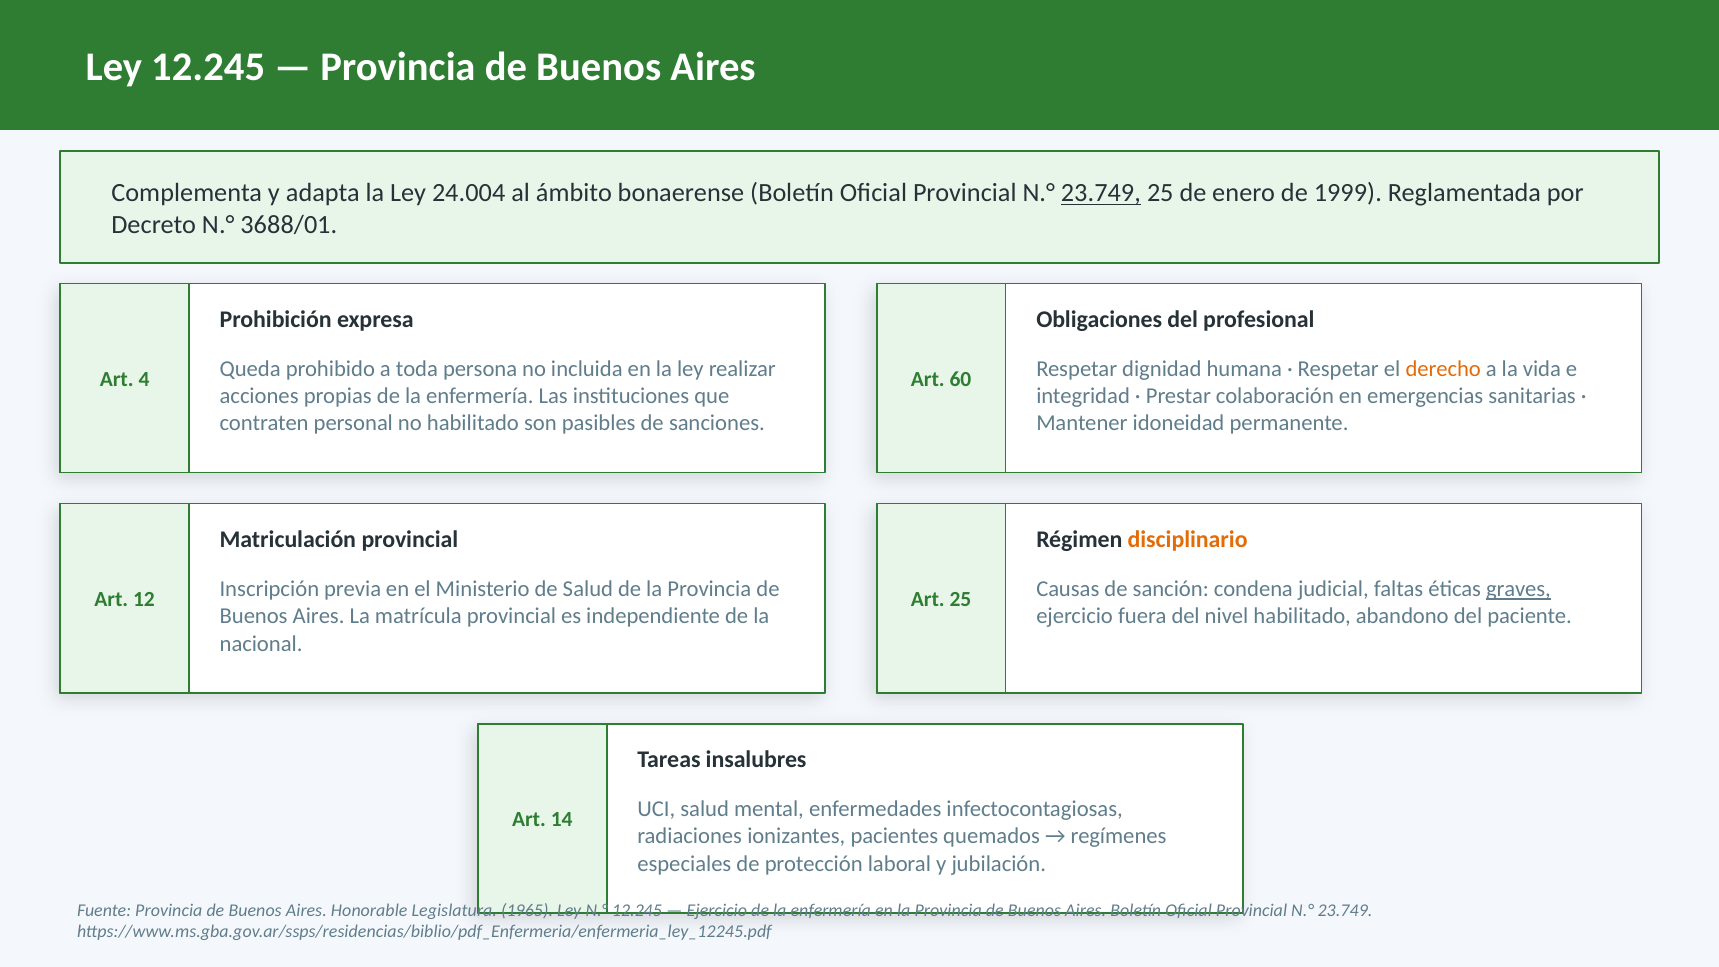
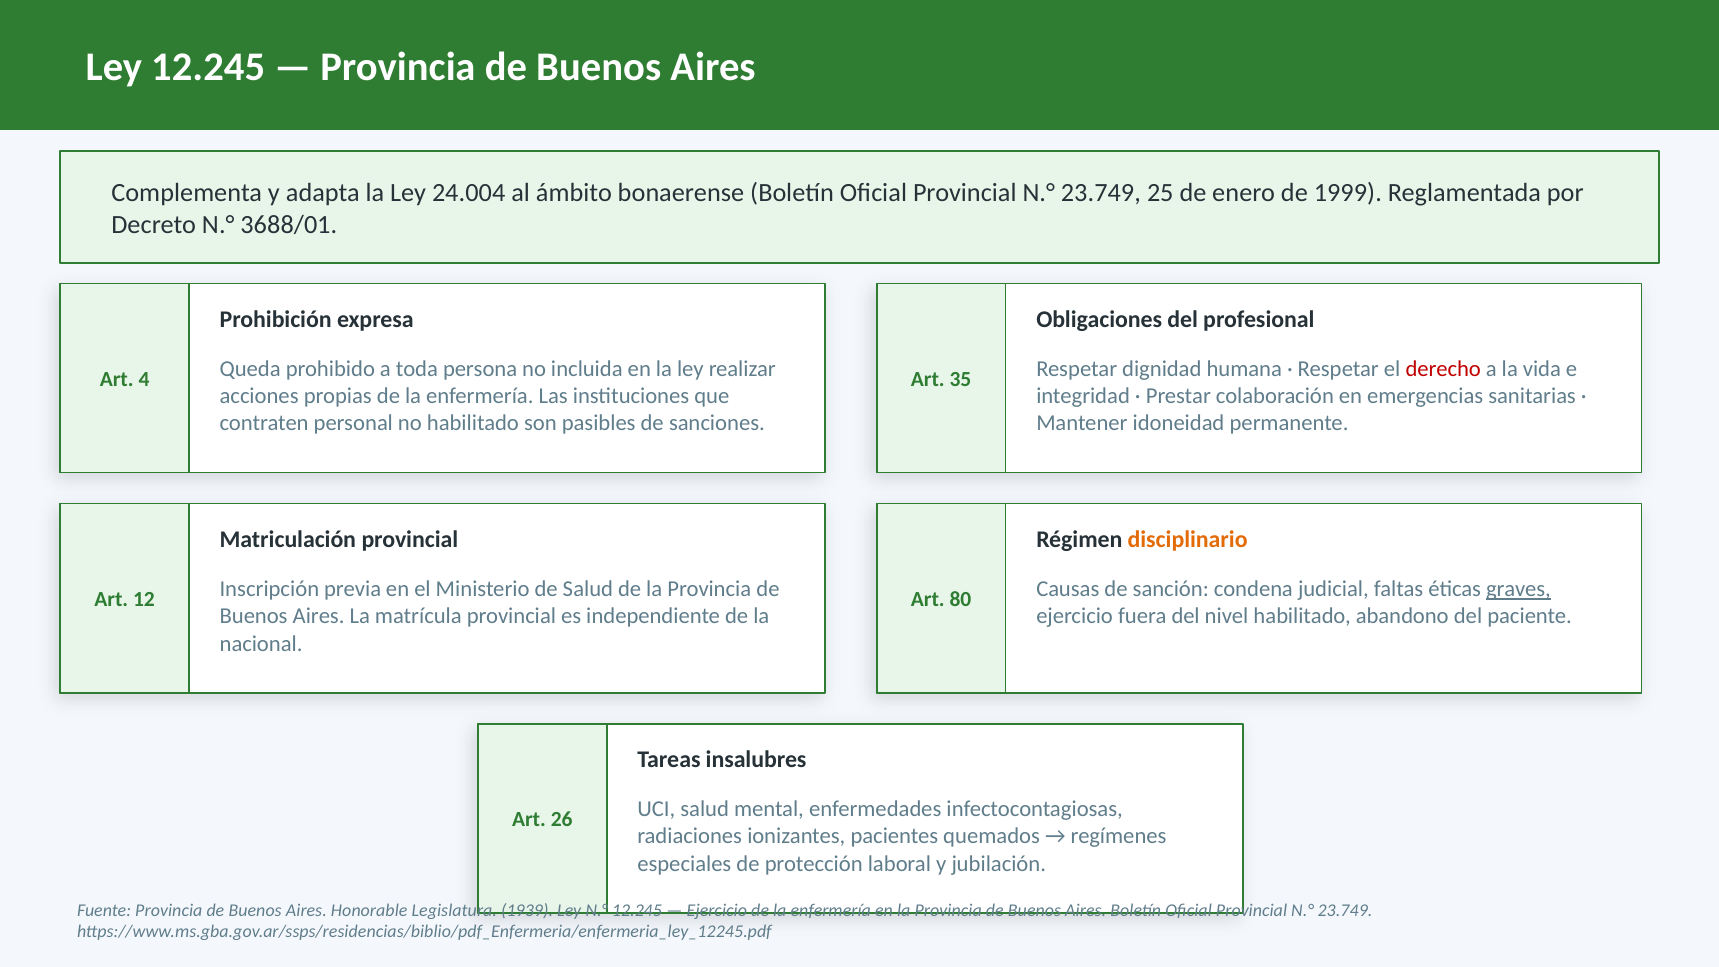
23.749 underline: present -> none (1101, 193)
derecho colour: orange -> red (1443, 369)
60: 60 -> 35 (960, 380)
Art 25: 25 -> 80 (960, 600)
14: 14 -> 26 (562, 820)
1965: 1965 -> 1939 (527, 910)
